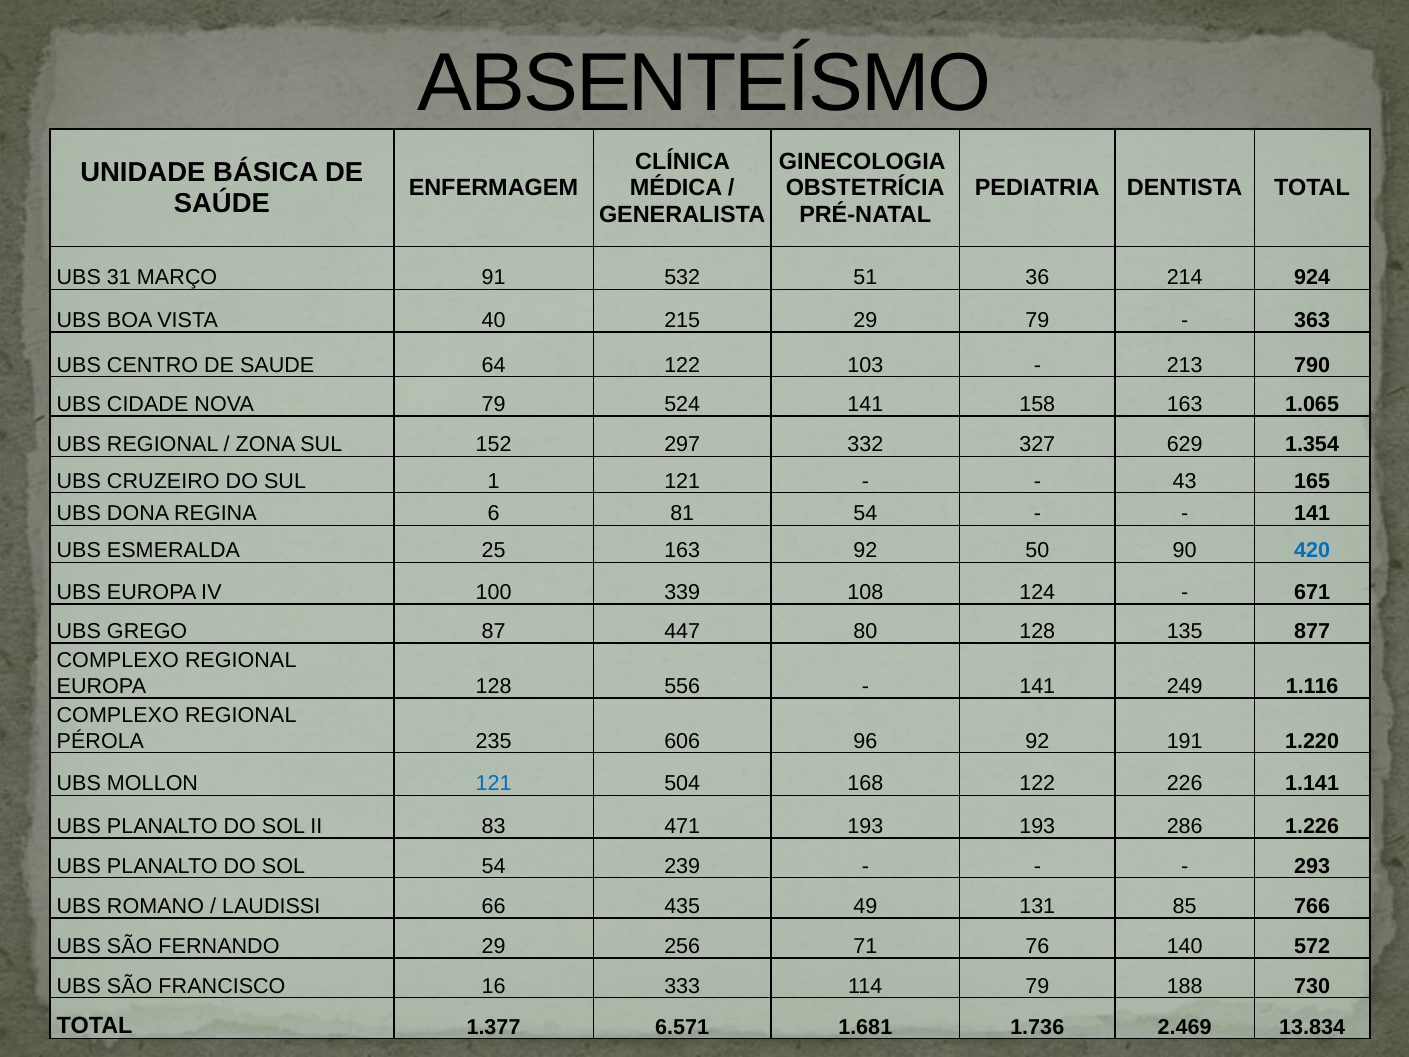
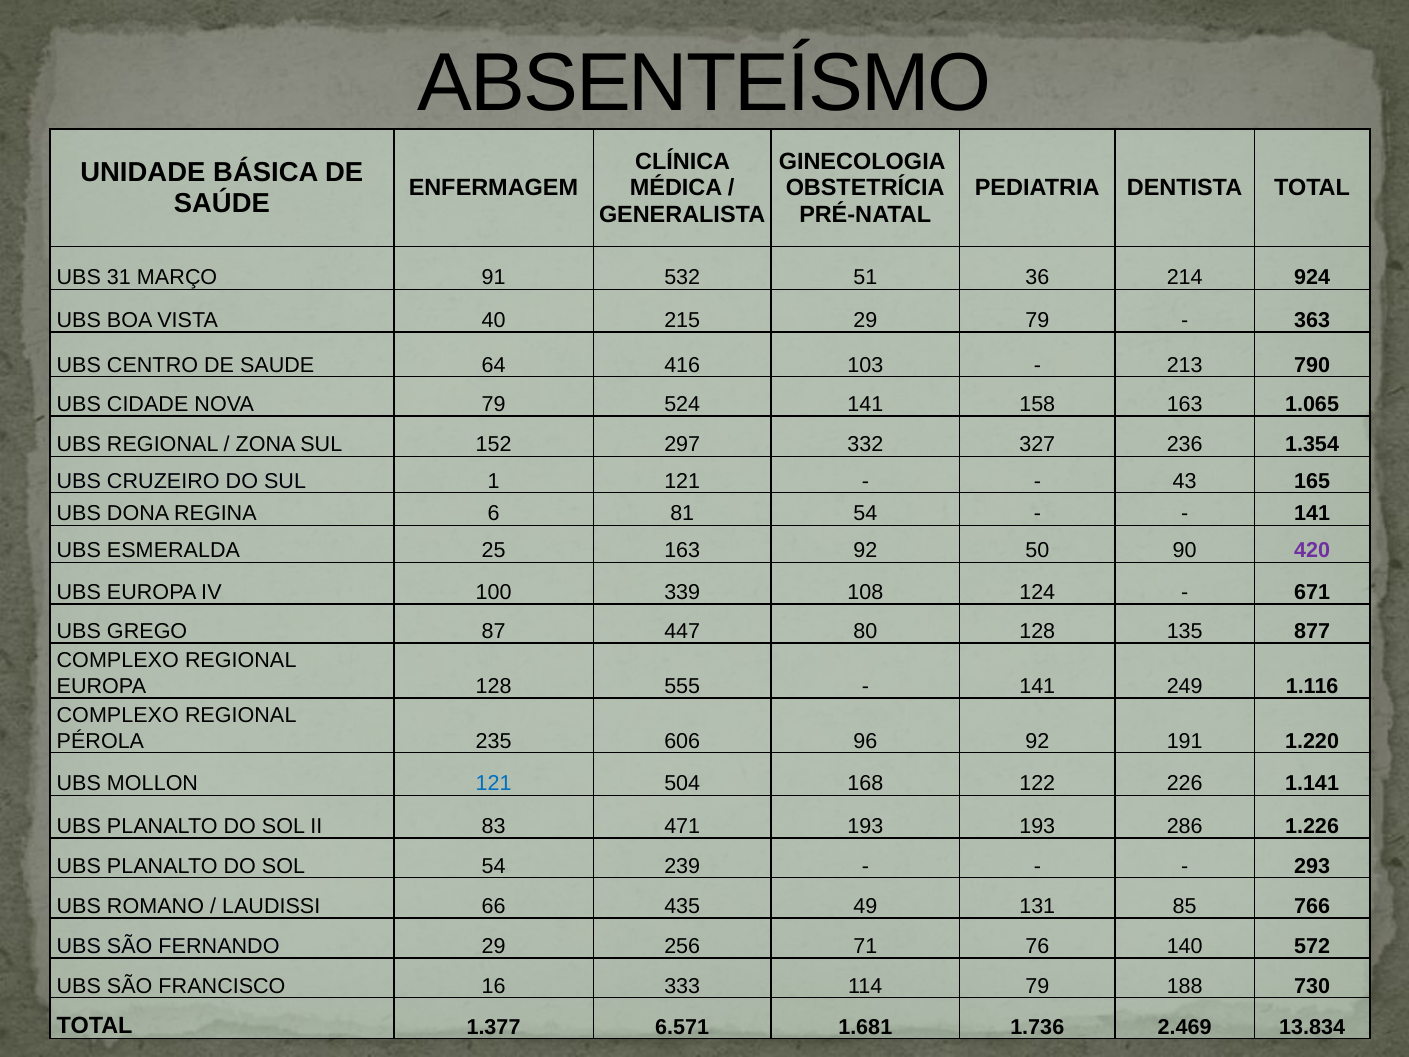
64 122: 122 -> 416 (682, 365)
629: 629 -> 236 (1185, 445)
420 colour: blue -> purple (1312, 551)
556: 556 -> 555 (682, 686)
